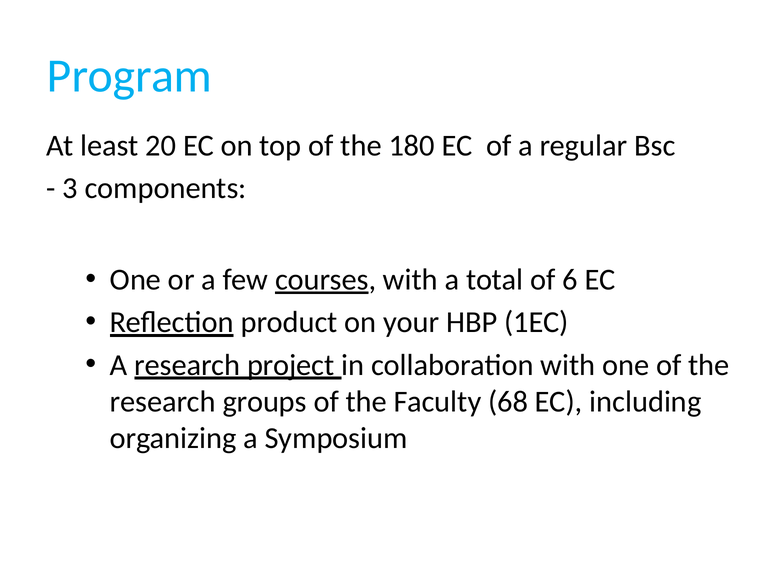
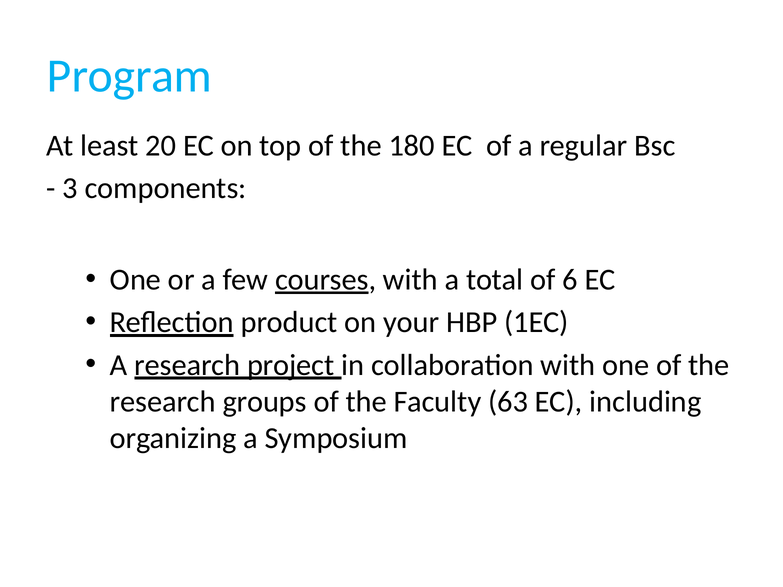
68: 68 -> 63 (508, 402)
